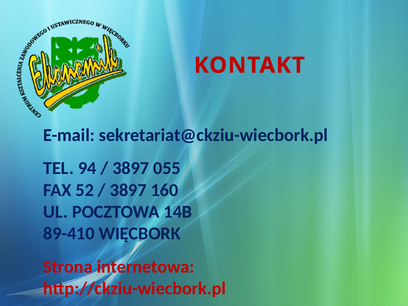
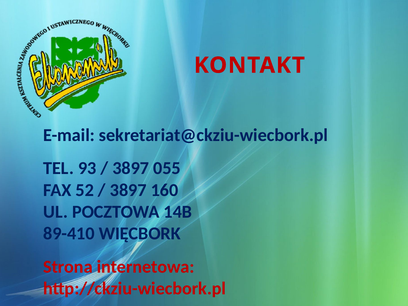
94: 94 -> 93 (87, 168)
